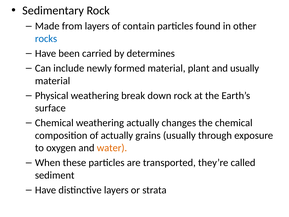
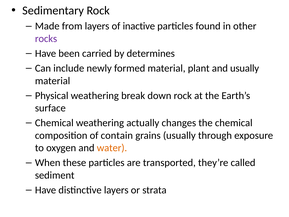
contain: contain -> inactive (139, 26)
rocks colour: blue -> purple (46, 39)
of actually: actually -> contain (117, 135)
